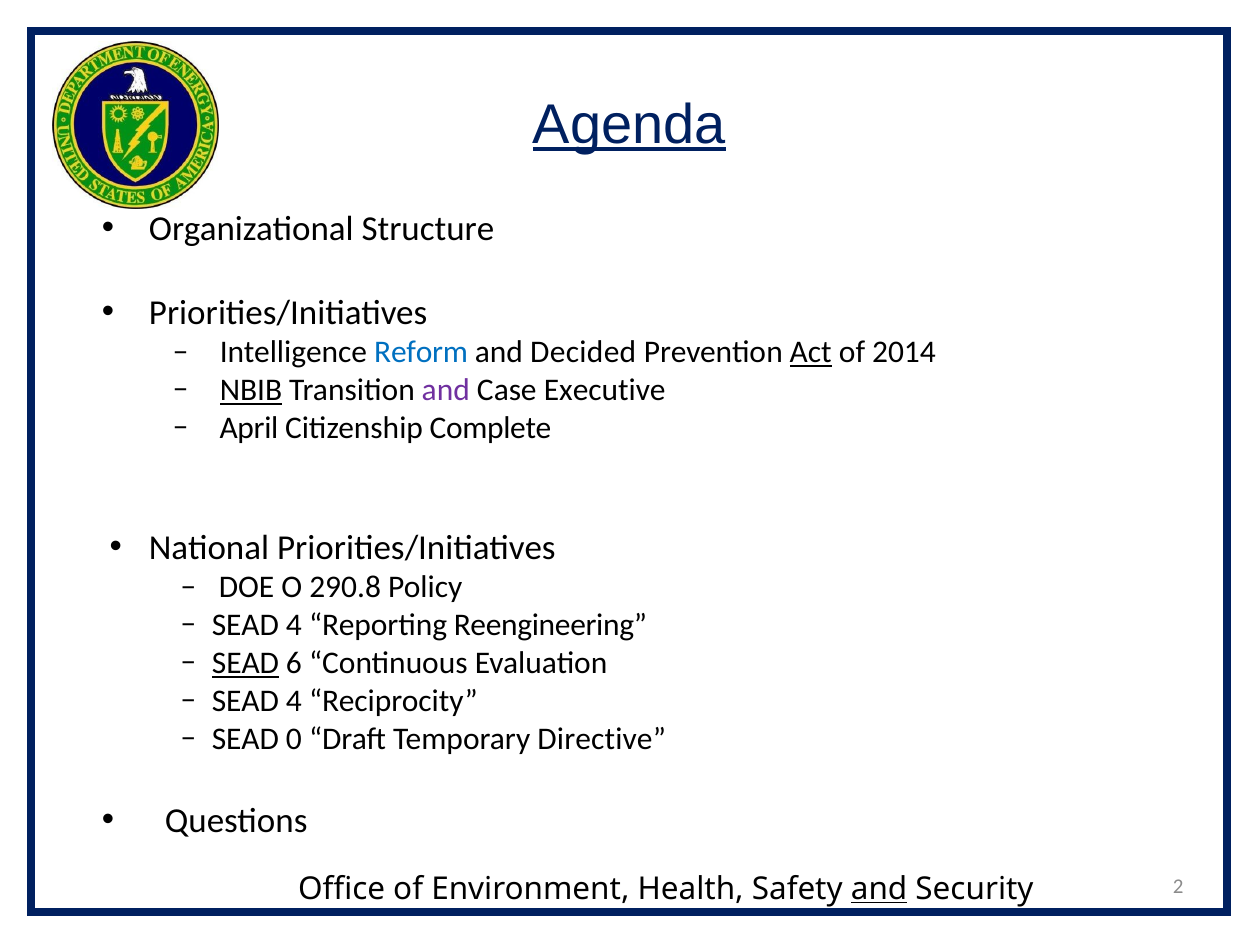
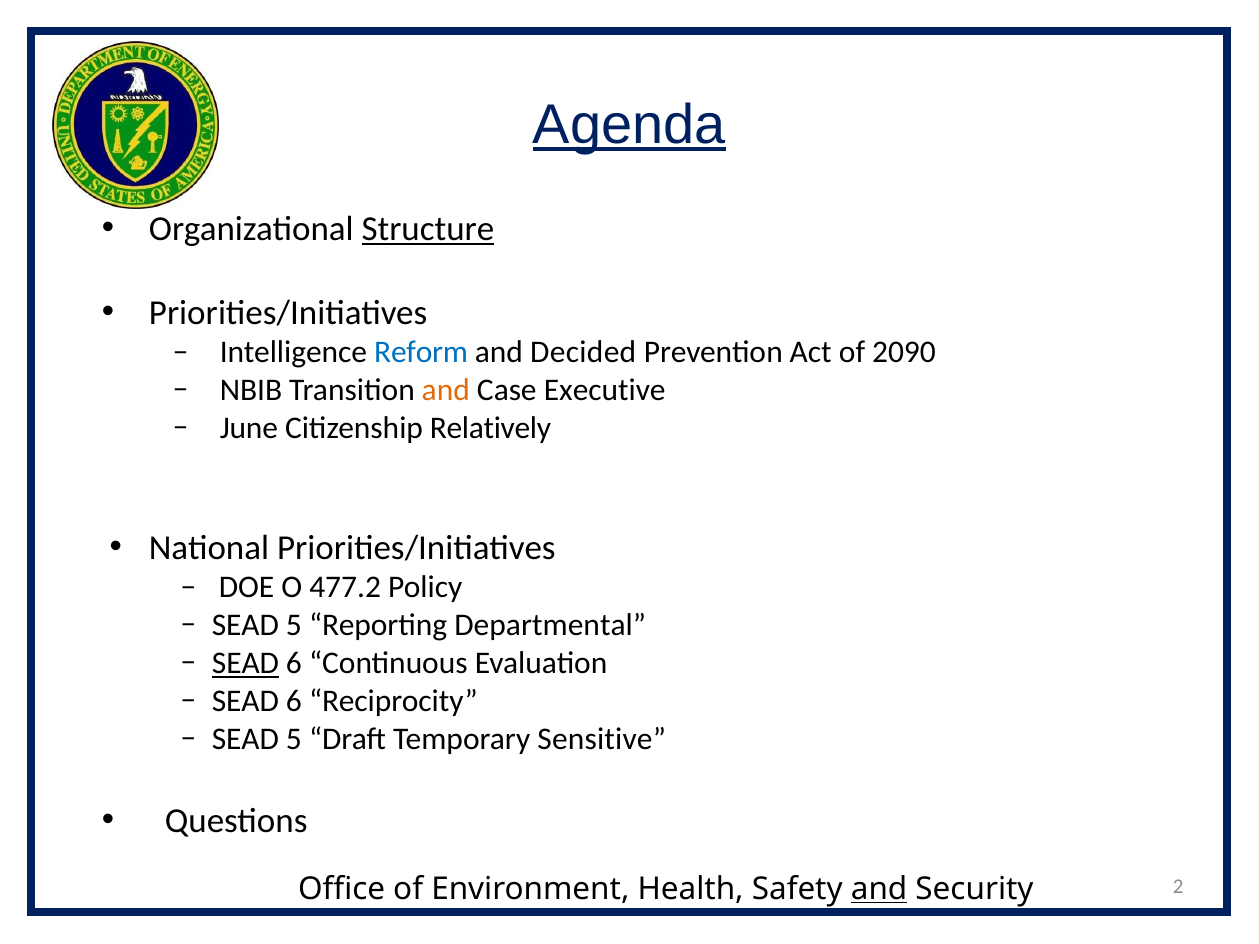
Structure underline: none -> present (428, 229)
Act underline: present -> none (811, 353)
2014: 2014 -> 2090 (904, 353)
NBIB underline: present -> none (251, 390)
and colour: purple -> orange (446, 390)
April: April -> June (249, 428)
Complete: Complete -> Relatively (490, 428)
290.8: 290.8 -> 477.2 (345, 588)
4: 4 -> 5 (294, 626)
Reengineering: Reengineering -> Departmental (550, 626)
4: 4 -> 6 (294, 701)
0: 0 -> 5 (294, 739)
Directive: Directive -> Sensitive (602, 739)
